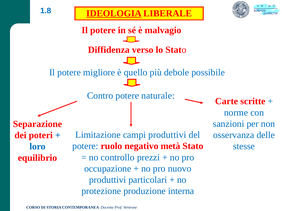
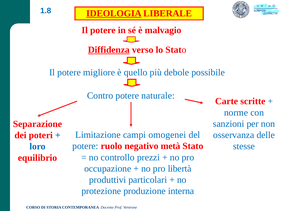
Diffidenza underline: none -> present (109, 50)
campi produttivi: produttivi -> omogenei (167, 135)
nuovo: nuovo -> libertà (180, 169)
